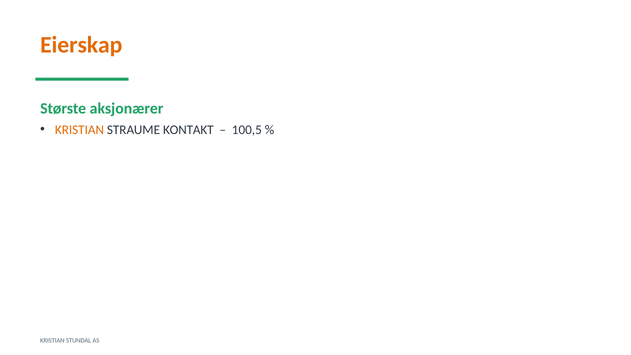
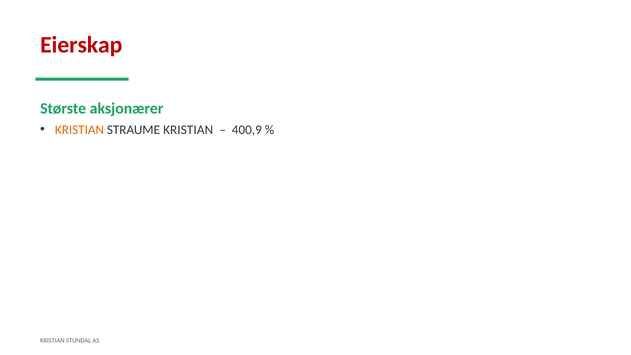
Eierskap colour: orange -> red (81, 45)
STRAUME KONTAKT: KONTAKT -> KRISTIAN (188, 130)
100,5: 100,5 -> 400,9 (247, 130)
